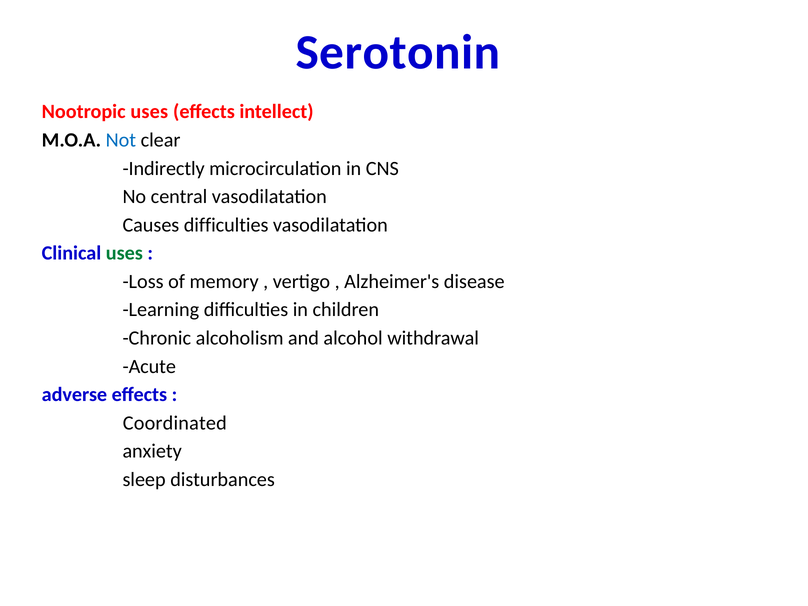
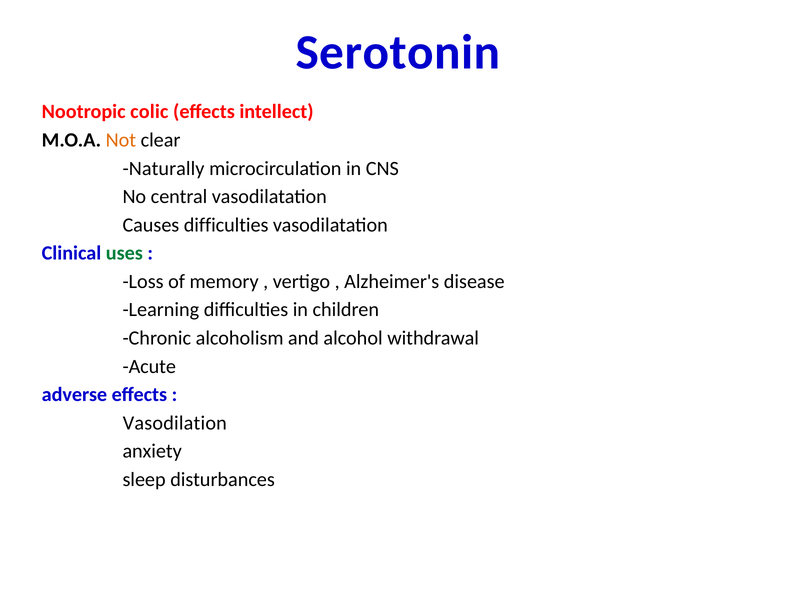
Nootropic uses: uses -> colic (149, 112)
Not colour: blue -> orange (121, 140)
Indirectly: Indirectly -> Naturally (164, 168)
Coordinated: Coordinated -> Vasodilation (175, 423)
